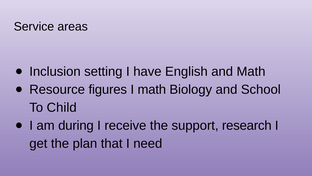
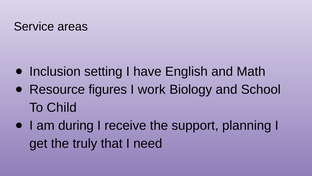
I math: math -> work (152, 89)
research: research -> planning (247, 125)
plan: plan -> truly (85, 143)
